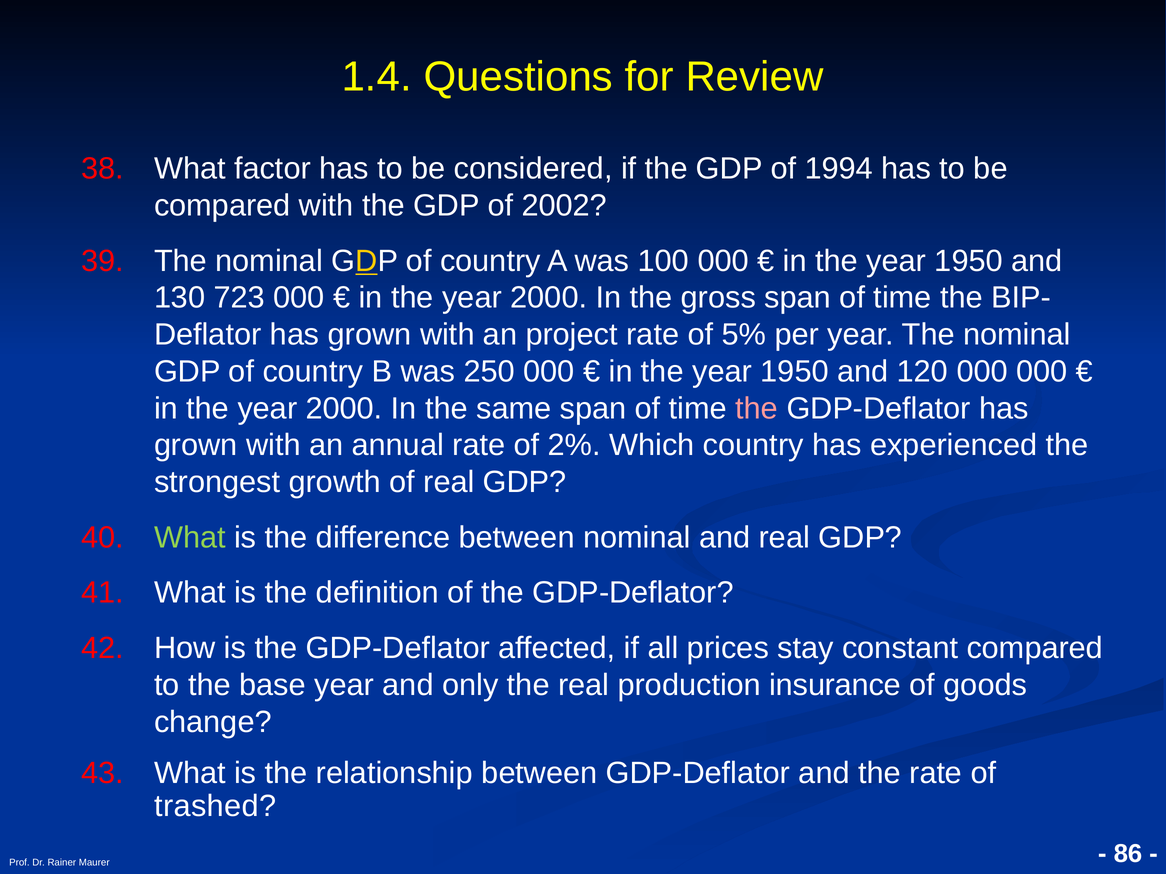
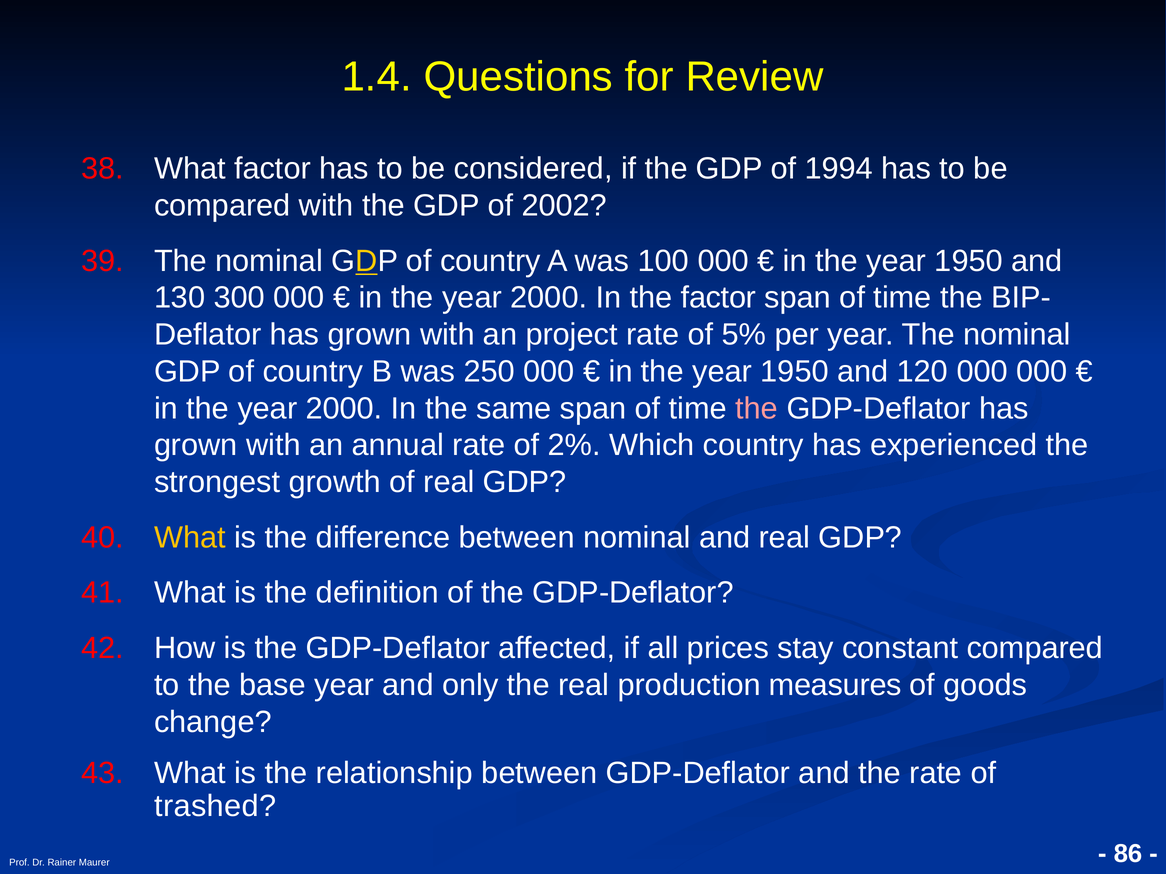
723: 723 -> 300 (239, 298)
the gross: gross -> factor (719, 298)
What colour: light green -> yellow (190, 538)
insurance: insurance -> measures (835, 685)
